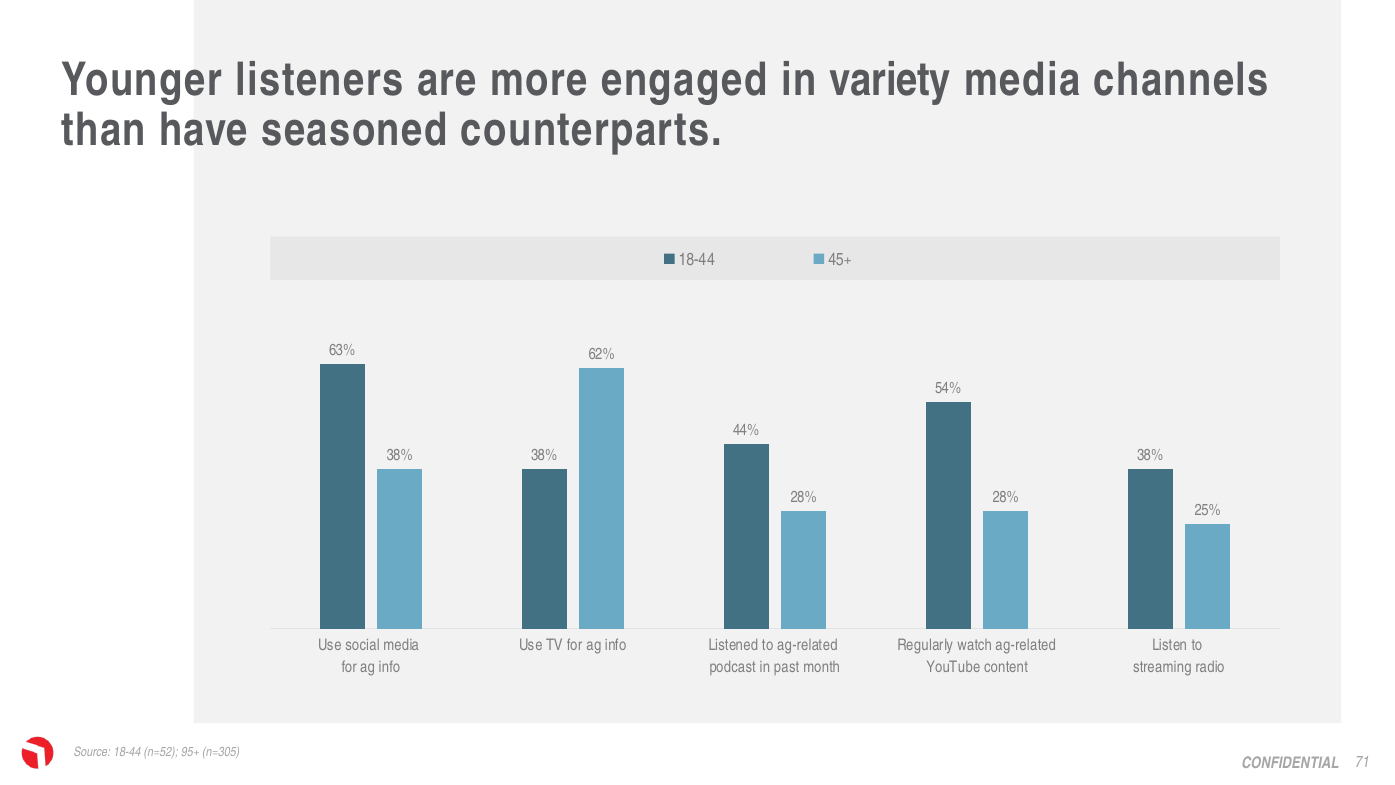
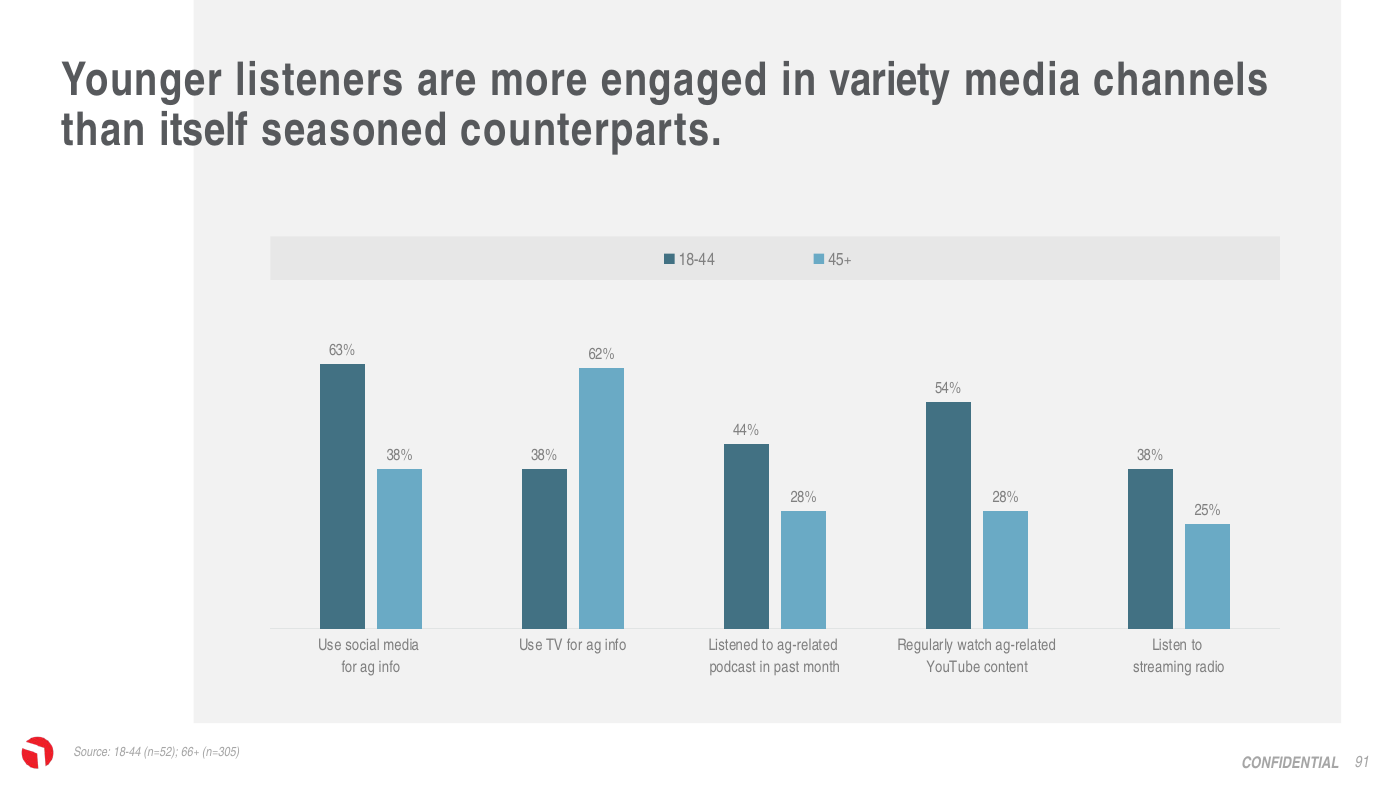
have: have -> itself (204, 130)
95+: 95+ -> 66+ (190, 752)
71: 71 -> 91 (1362, 762)
